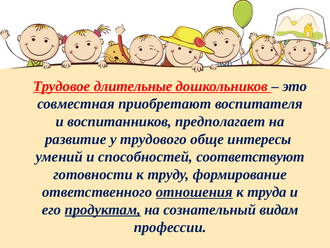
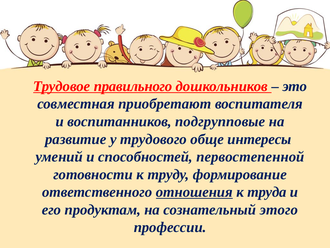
длительные: длительные -> правильного (133, 86)
предполагает: предполагает -> подгрупповые (220, 121)
соответствуют: соответствуют -> первостепенной (250, 156)
продуктам underline: present -> none (103, 209)
видам: видам -> этого (279, 209)
